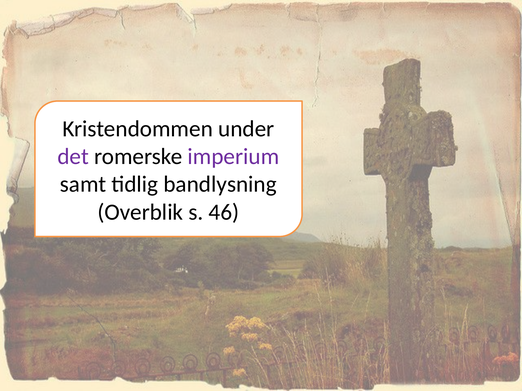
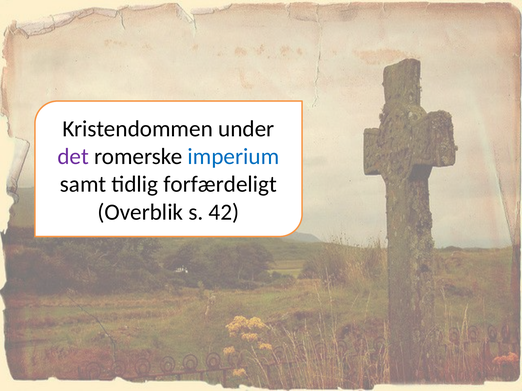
imperium colour: purple -> blue (233, 157)
bandlysning: bandlysning -> forfærdeligt (220, 185)
46: 46 -> 42 (224, 212)
